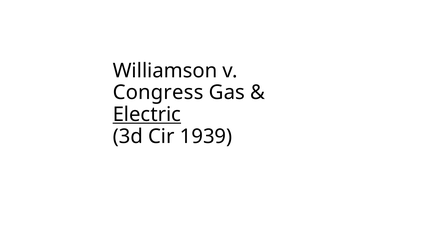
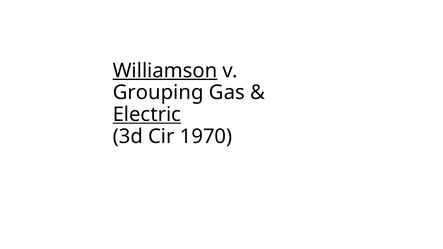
Williamson underline: none -> present (165, 71)
Congress: Congress -> Grouping (158, 93)
1939: 1939 -> 1970 (206, 136)
